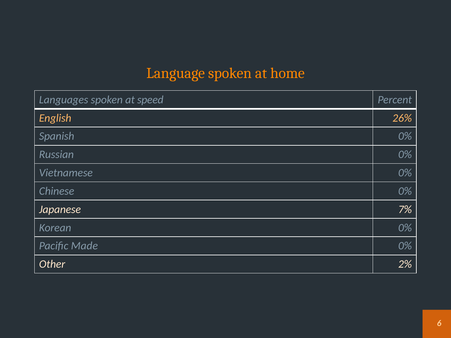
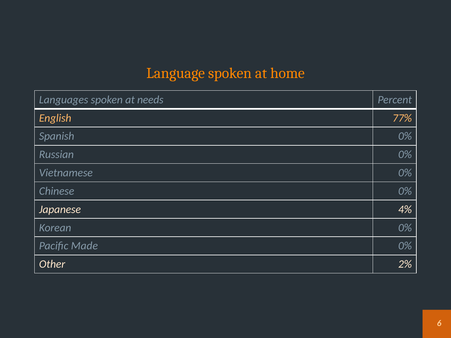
speed: speed -> needs (150, 100)
26%: 26% -> 77% (402, 118)
7%: 7% -> 4% (405, 210)
